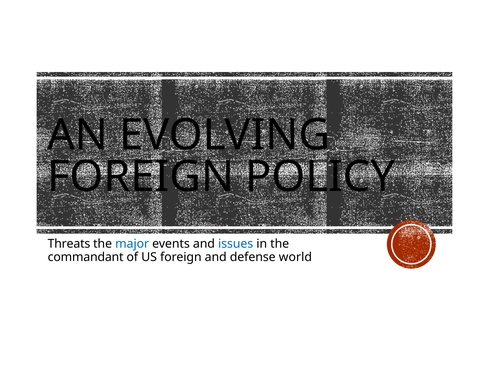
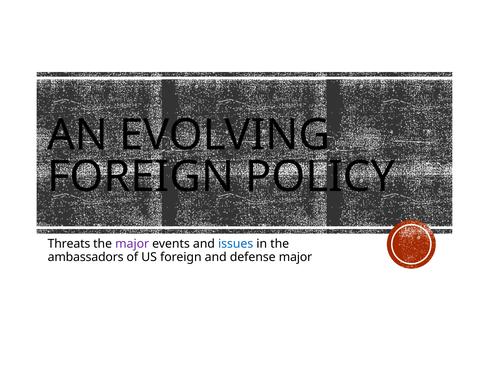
major colour: blue -> purple (132, 244)
commandant: commandant -> ambassadors (86, 257)
defense world: world -> major (296, 257)
